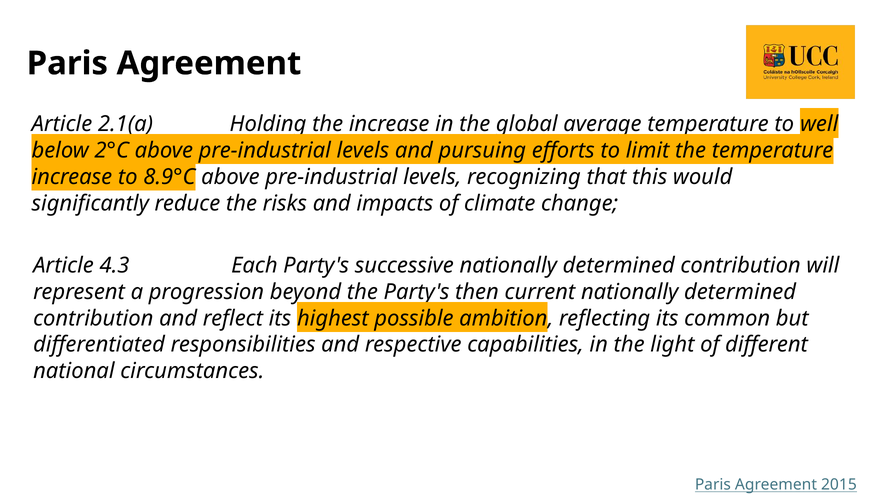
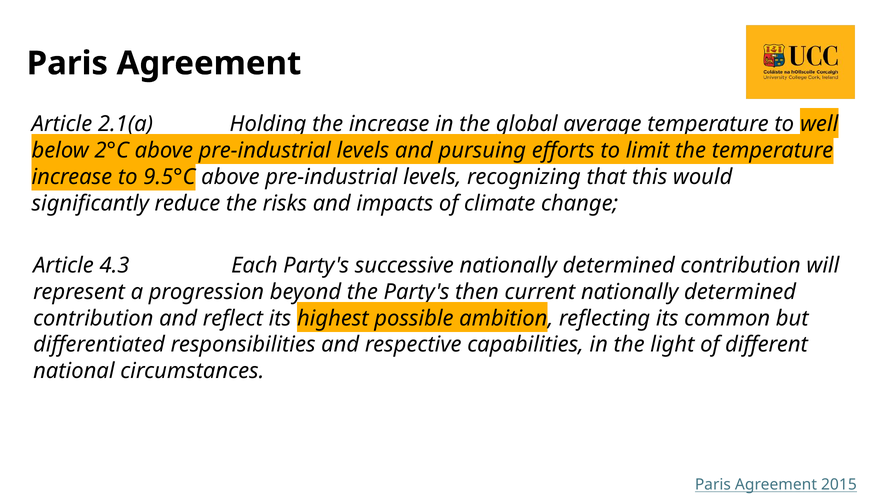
8.9°C: 8.9°C -> 9.5°C (169, 177)
